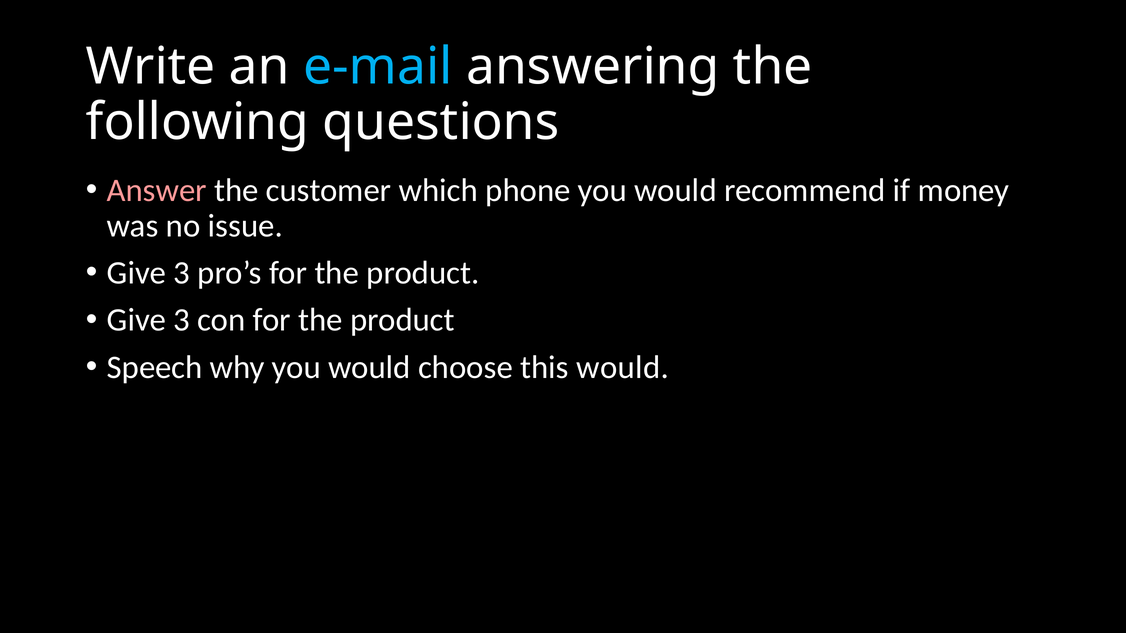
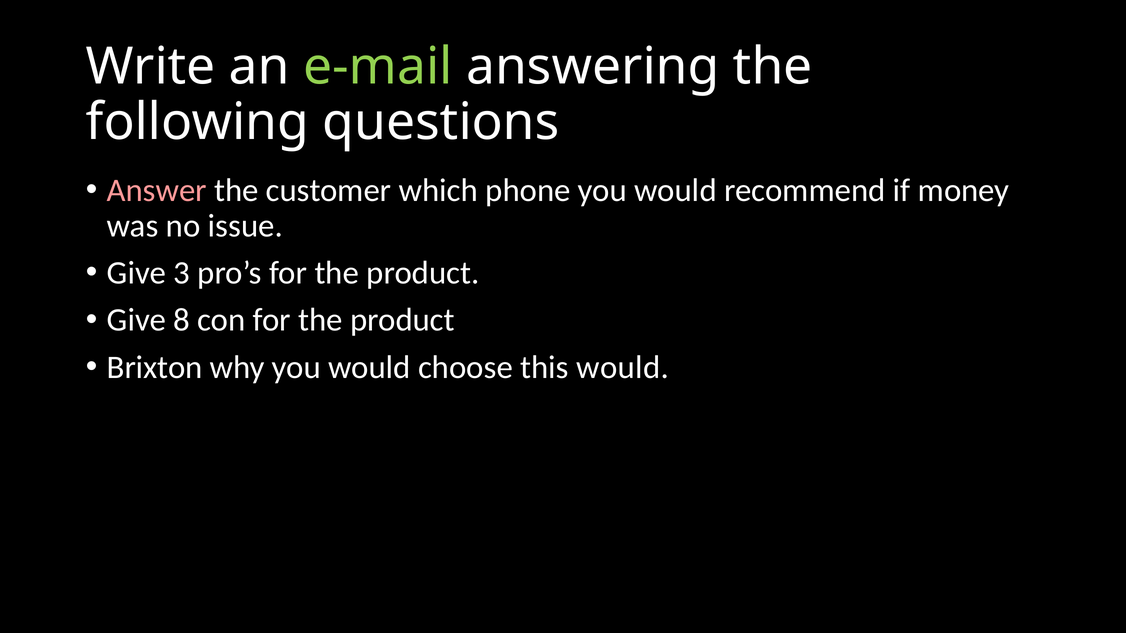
e-mail colour: light blue -> light green (378, 67)
3: 3 -> 8 (182, 320)
Speech: Speech -> Brixton (155, 367)
